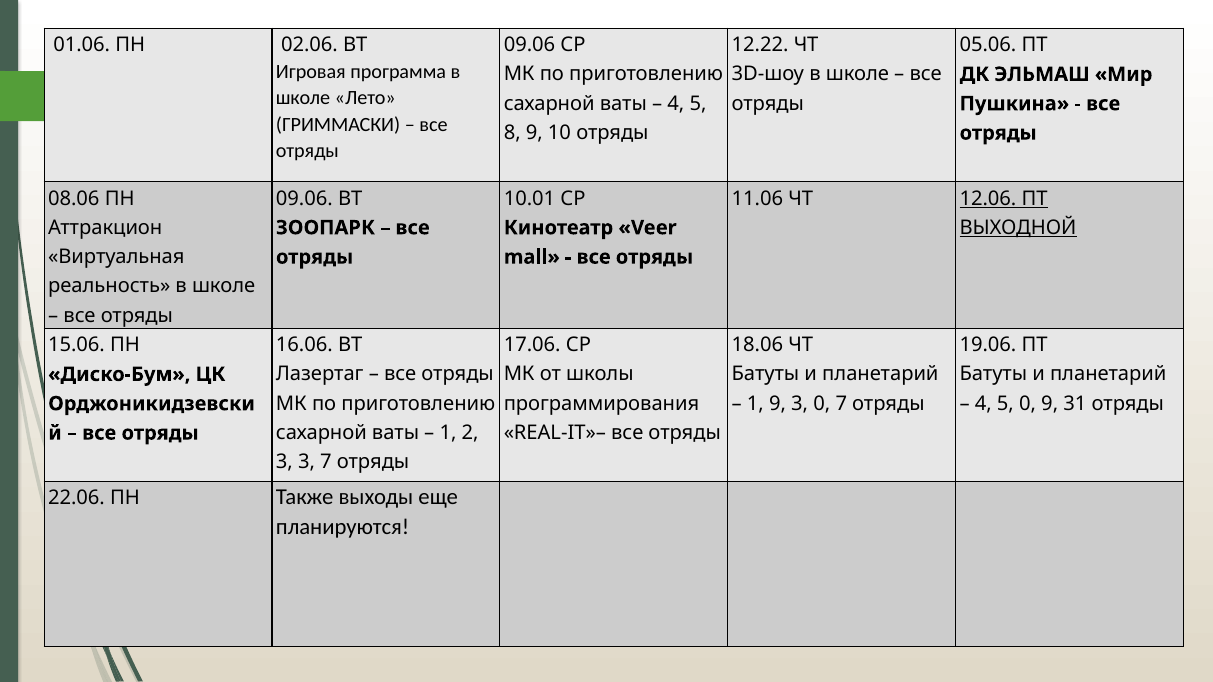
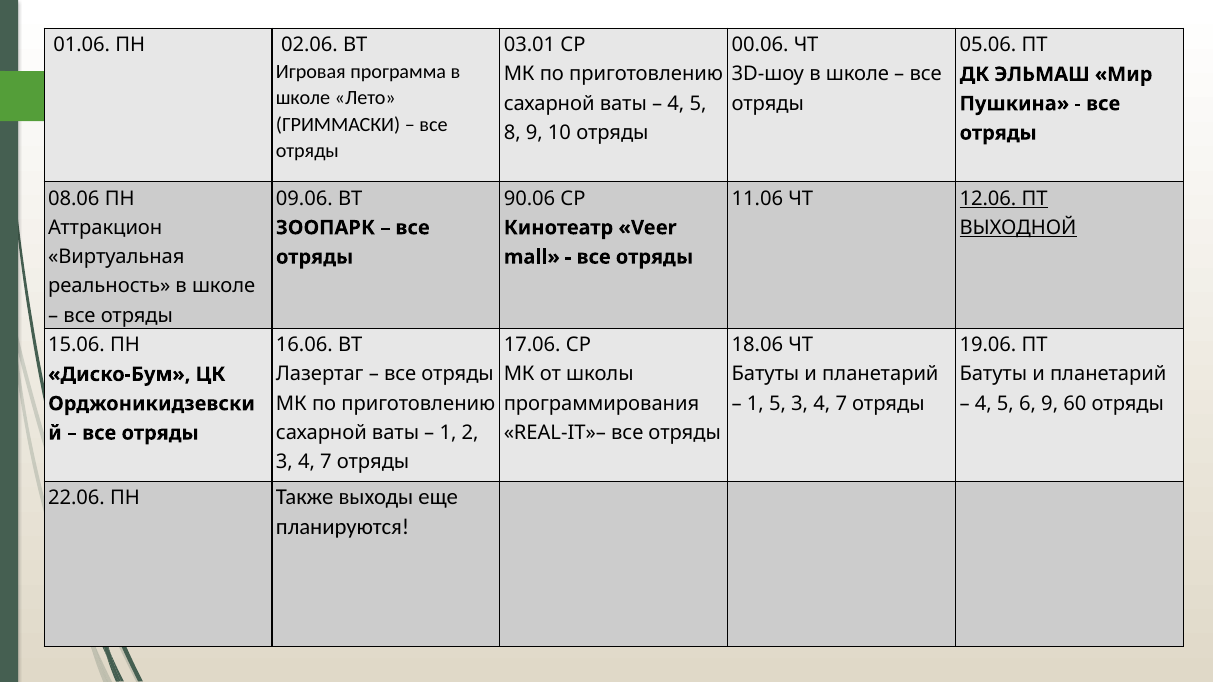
09.06: 09.06 -> 03.01 (530, 45)
12.22: 12.22 -> 00.06 (760, 45)
10.01: 10.01 -> 90.06 (530, 198)
1 9: 9 -> 5 (778, 404)
0: 0 -> 4 (822, 404)
5 0: 0 -> 6 (1028, 404)
31: 31 -> 60 (1075, 404)
3: 3 -> 4 (307, 462)
